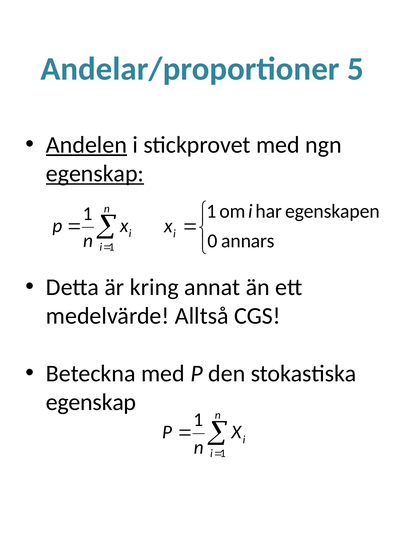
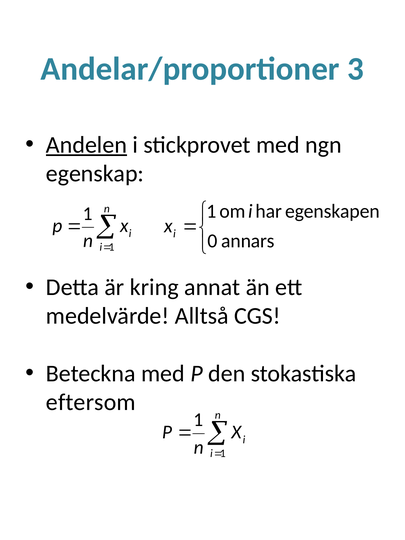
5: 5 -> 3 (355, 69)
egenskap underline: present -> none (95, 174)
egenskap: egenskap -> eftersom (91, 402)
